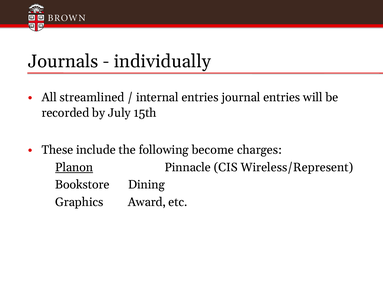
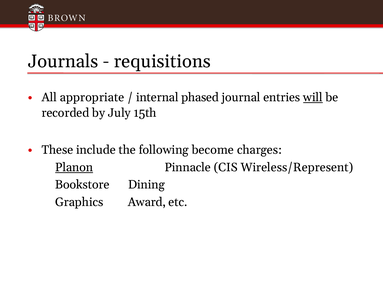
individually: individually -> requisitions (162, 61)
streamlined: streamlined -> appropriate (92, 97)
internal entries: entries -> phased (200, 97)
will underline: none -> present (313, 97)
